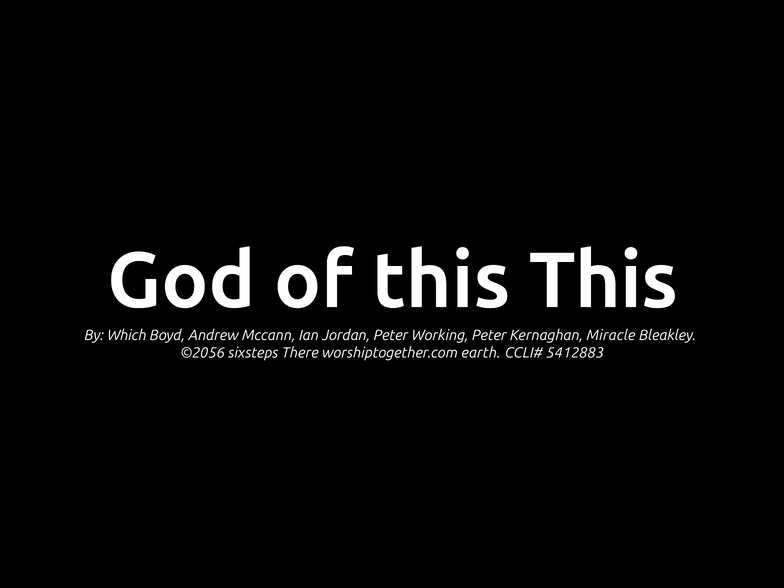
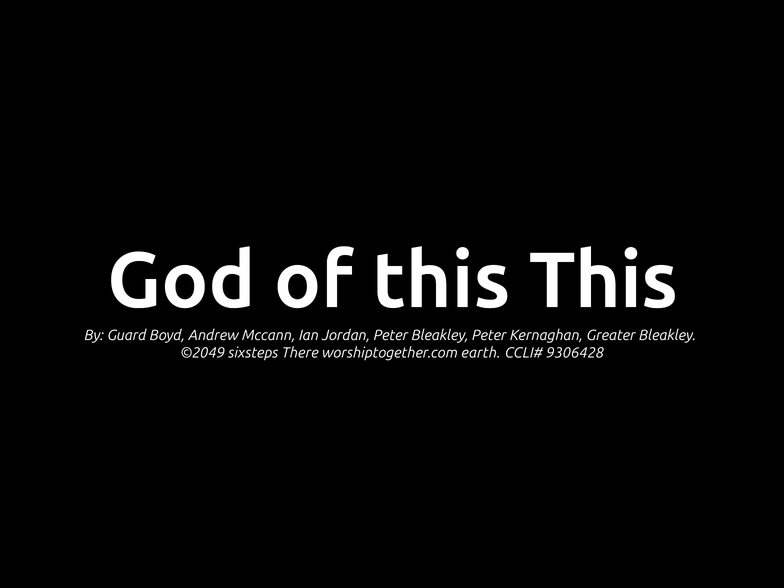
Which: Which -> Guard (127, 335)
Peter Working: Working -> Bleakley (440, 335)
Miracle: Miracle -> Greater (611, 335)
©2056: ©2056 -> ©2049 (203, 353)
5412883: 5412883 -> 9306428 (575, 353)
